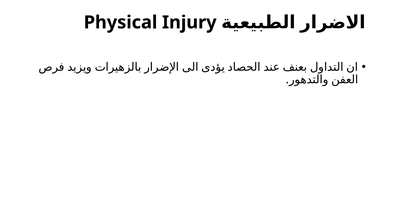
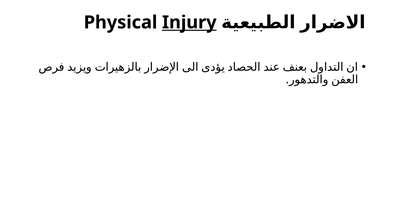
Injury underline: none -> present (189, 22)
